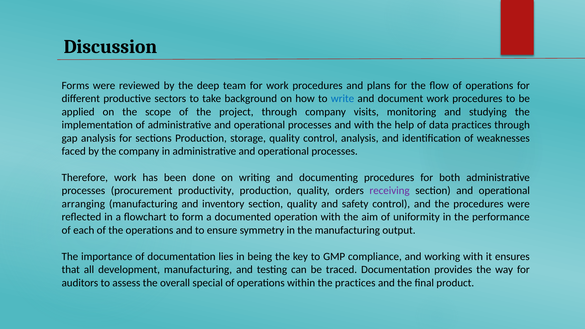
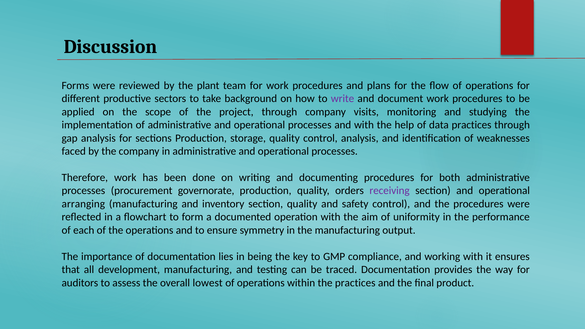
deep: deep -> plant (208, 85)
write colour: blue -> purple (343, 99)
productivity: productivity -> governorate (206, 191)
special: special -> lowest (208, 283)
